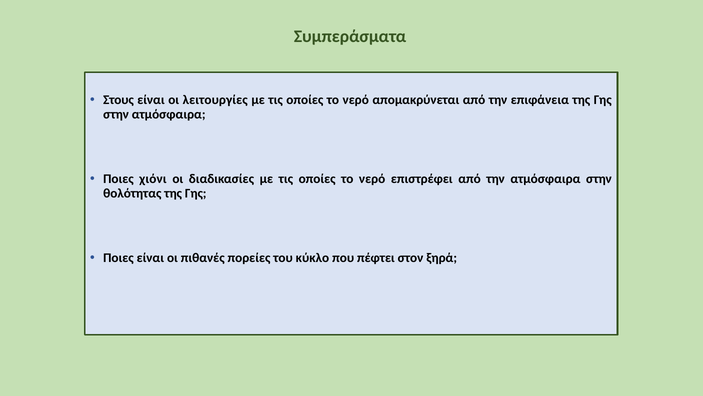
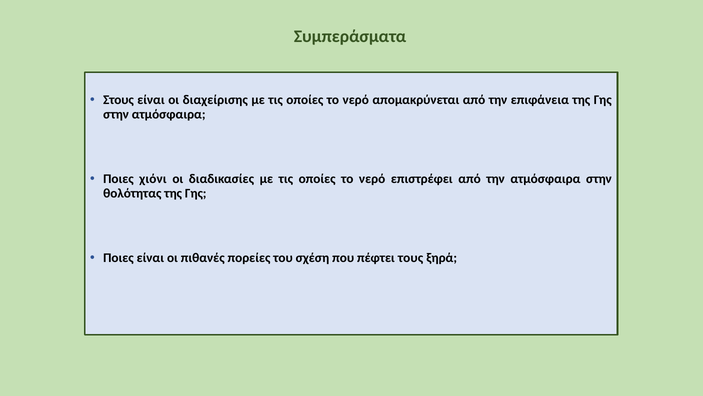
λειτουργίες: λειτουργίες -> διαχείρισης (215, 100)
κύκλο: κύκλο -> σχέση (312, 258)
στον: στον -> τους (411, 258)
